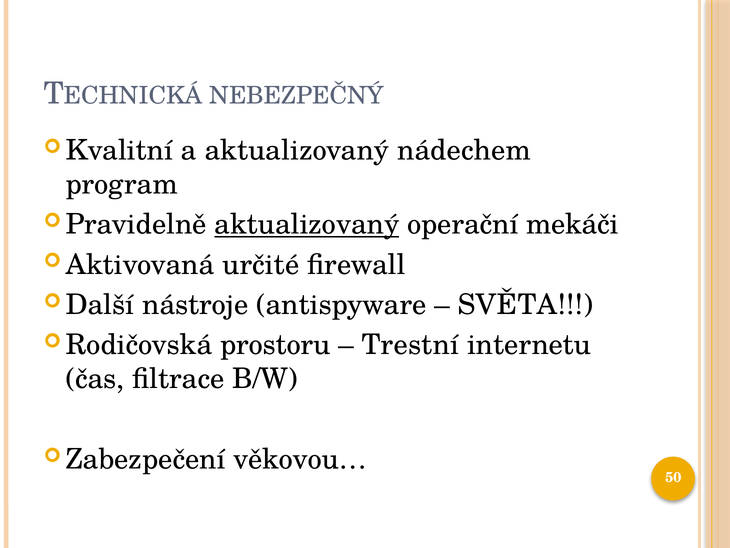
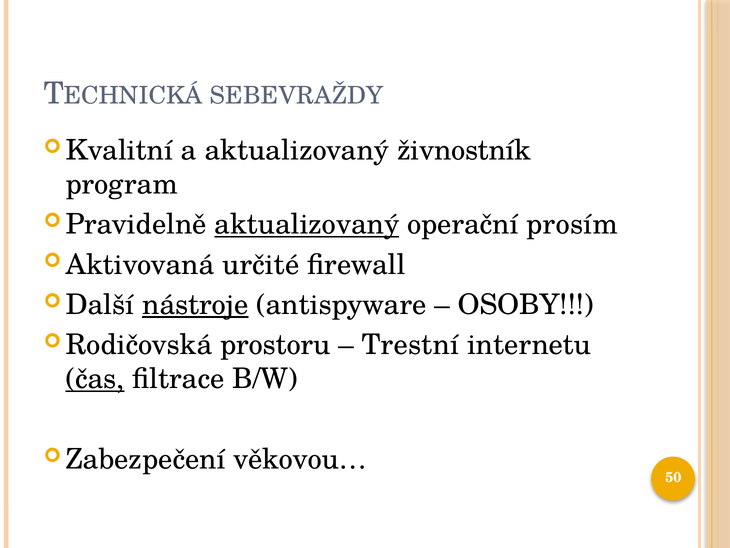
NEBEZPEČNÝ: NEBEZPEČNÝ -> SEBEVRAŽDY (297, 95)
nádechem: nádechem -> živnostník (464, 150)
mekáči: mekáči -> prosím (572, 224)
nástroje underline: none -> present (195, 305)
SVĚTA: SVĚTA -> OSOBY (526, 305)
čas underline: none -> present (95, 379)
